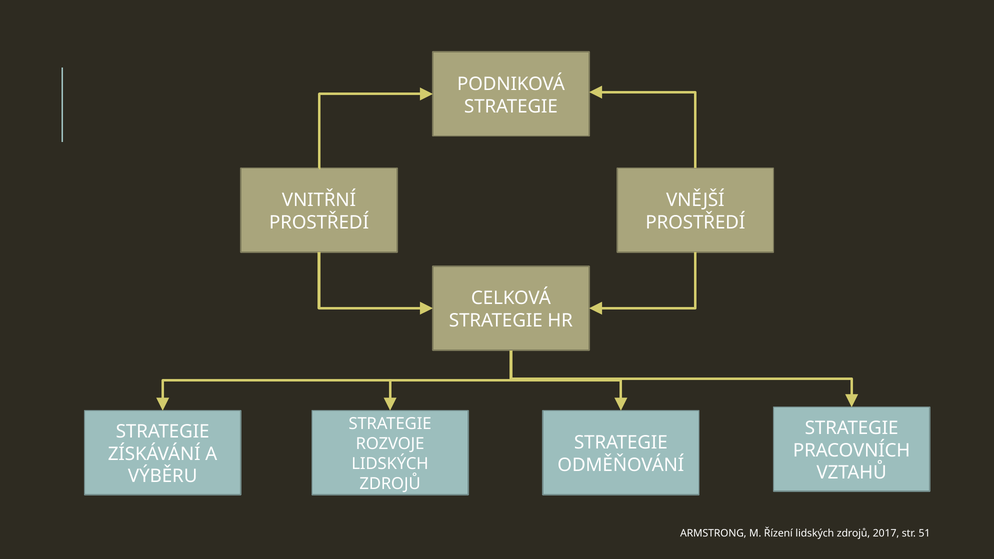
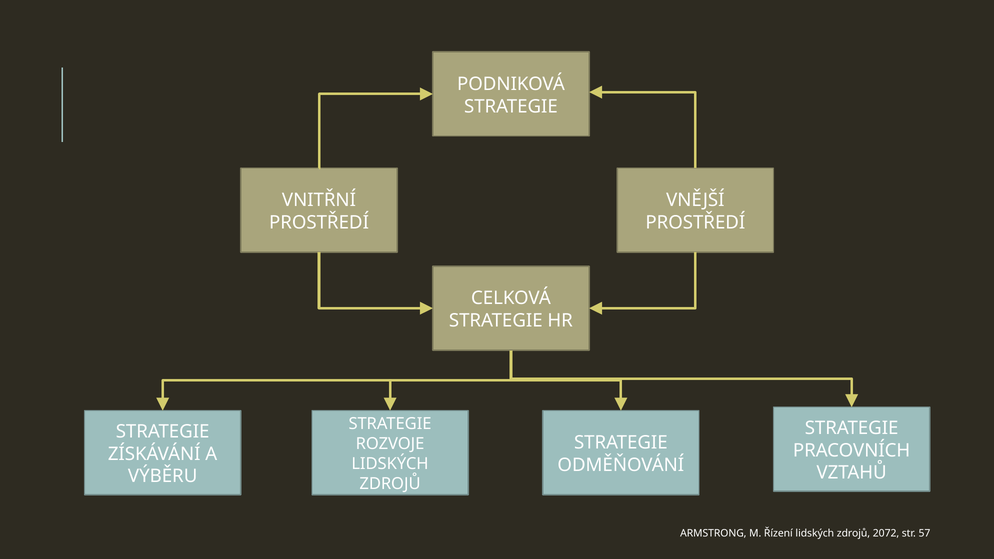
2017: 2017 -> 2072 (886, 534)
51: 51 -> 57 (924, 534)
